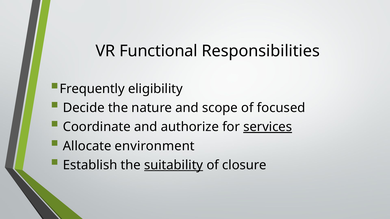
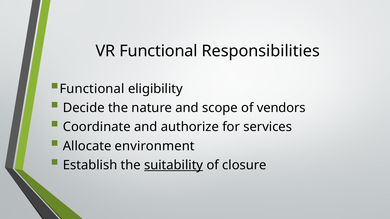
Frequently: Frequently -> Functional (92, 89)
focused: focused -> vendors (281, 108)
services underline: present -> none (268, 127)
